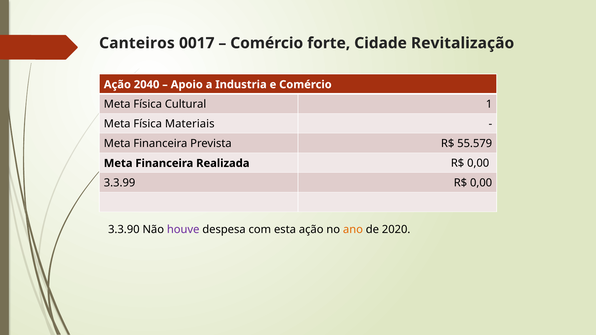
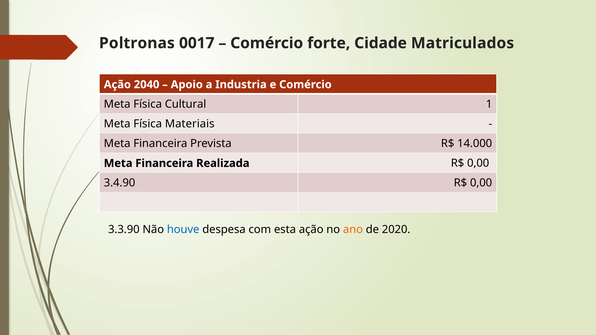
Canteiros: Canteiros -> Poltronas (137, 43)
Revitalização: Revitalização -> Matriculados (463, 43)
55.579: 55.579 -> 14.000 (475, 144)
3.3.99: 3.3.99 -> 3.4.90 (120, 183)
houve colour: purple -> blue (183, 230)
